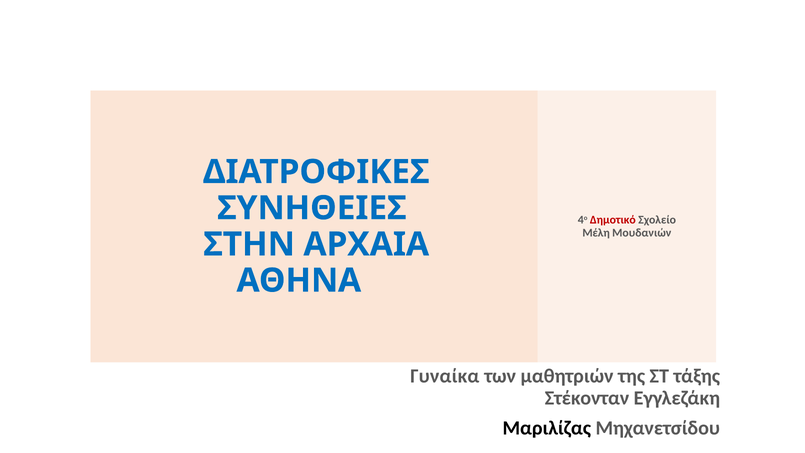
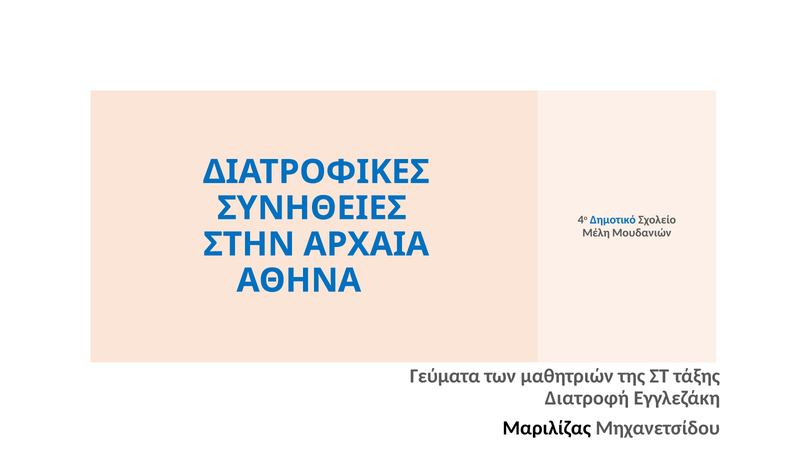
Δημοτικό colour: red -> blue (613, 220)
Γυναίκα: Γυναίκα -> Γεύματα (445, 376)
Στέκονταν: Στέκονταν -> Διατροφή (587, 398)
